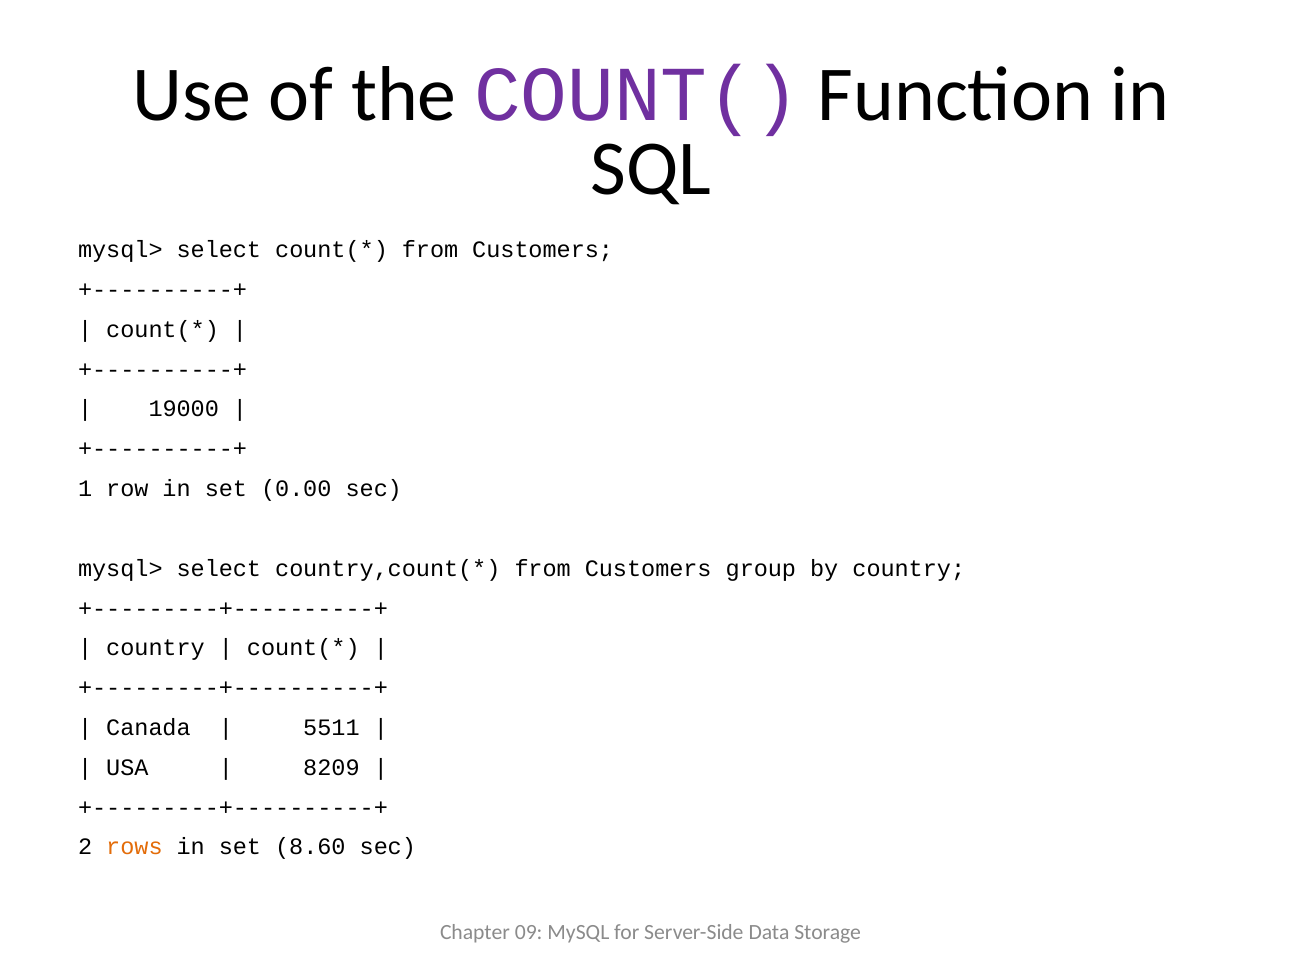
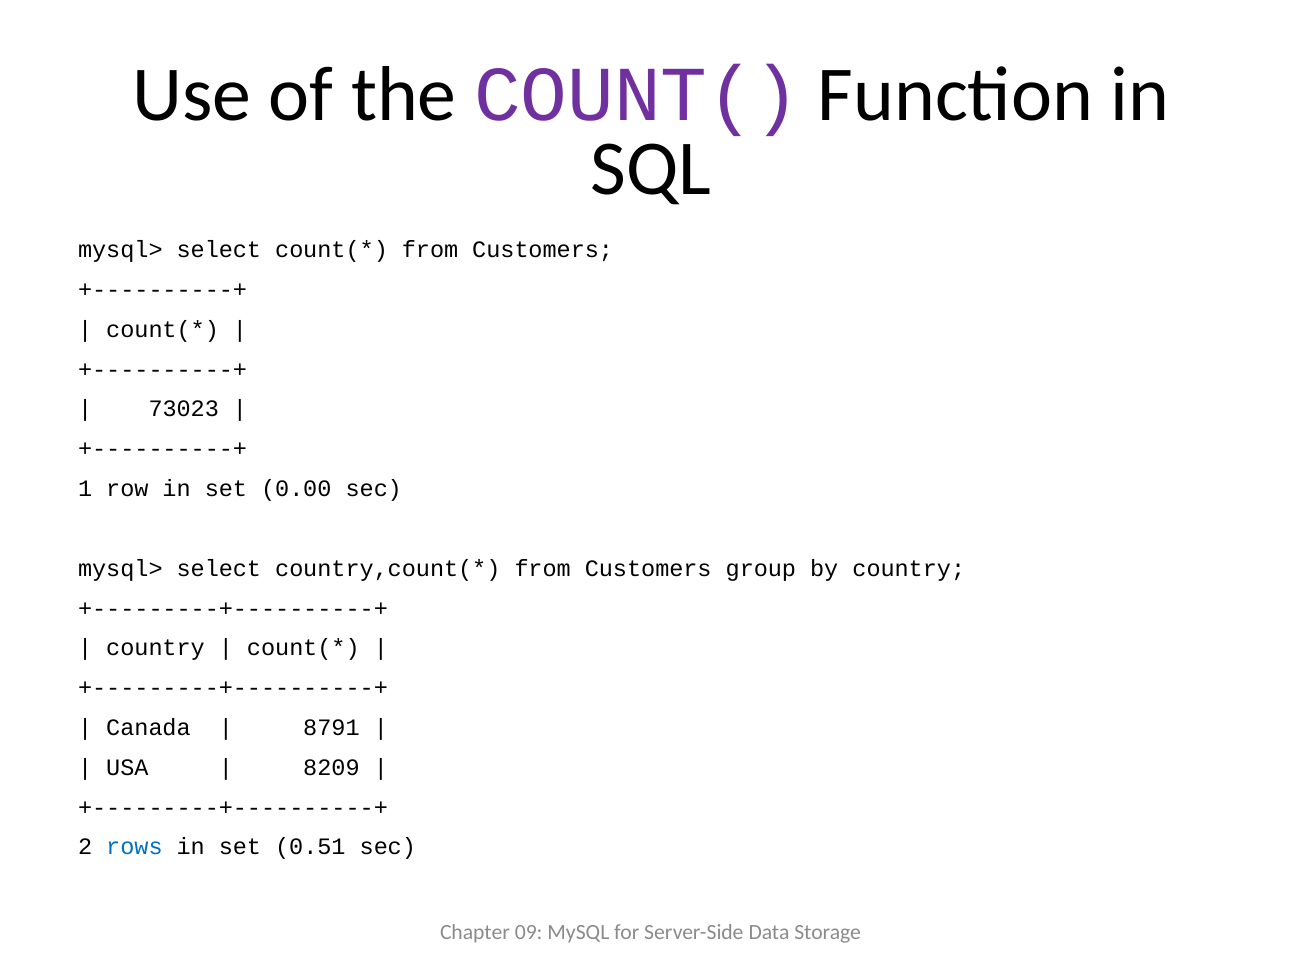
19000: 19000 -> 73023 (184, 409)
5511: 5511 -> 8791 (331, 728)
rows colour: orange -> blue (134, 848)
8.60: 8.60 -> 0.51 (310, 848)
